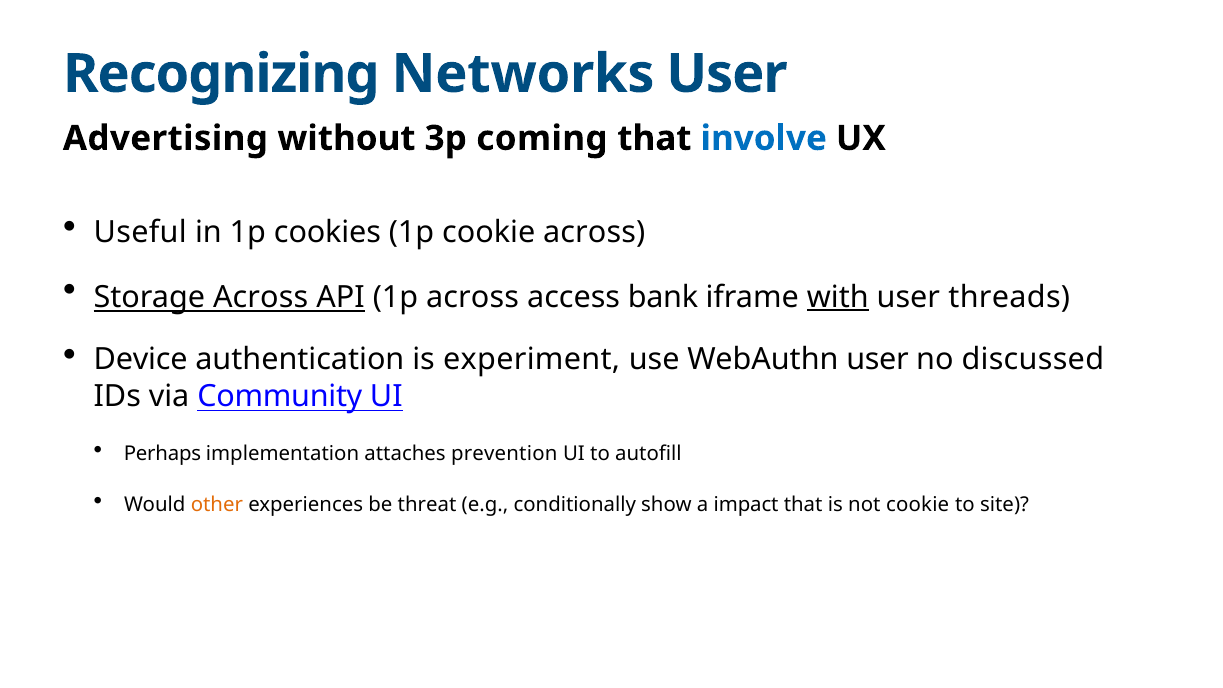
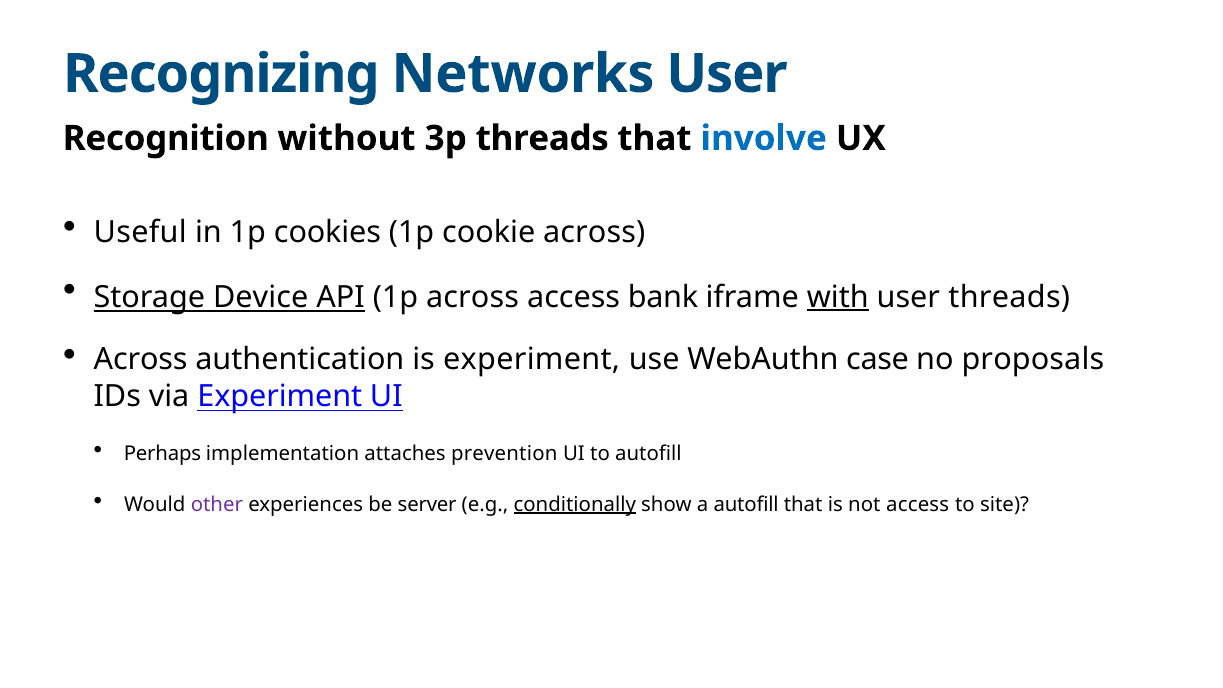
Advertising: Advertising -> Recognition (166, 138)
3p coming: coming -> threads (542, 138)
Storage Across: Across -> Device (261, 297)
Device: Device -> Across (141, 360)
WebAuthn user: user -> case (878, 360)
discussed: discussed -> proposals (1033, 360)
via Community: Community -> Experiment (280, 396)
other colour: orange -> purple (217, 504)
threat: threat -> server (427, 504)
conditionally underline: none -> present (575, 504)
a impact: impact -> autofill (746, 504)
not cookie: cookie -> access (918, 504)
